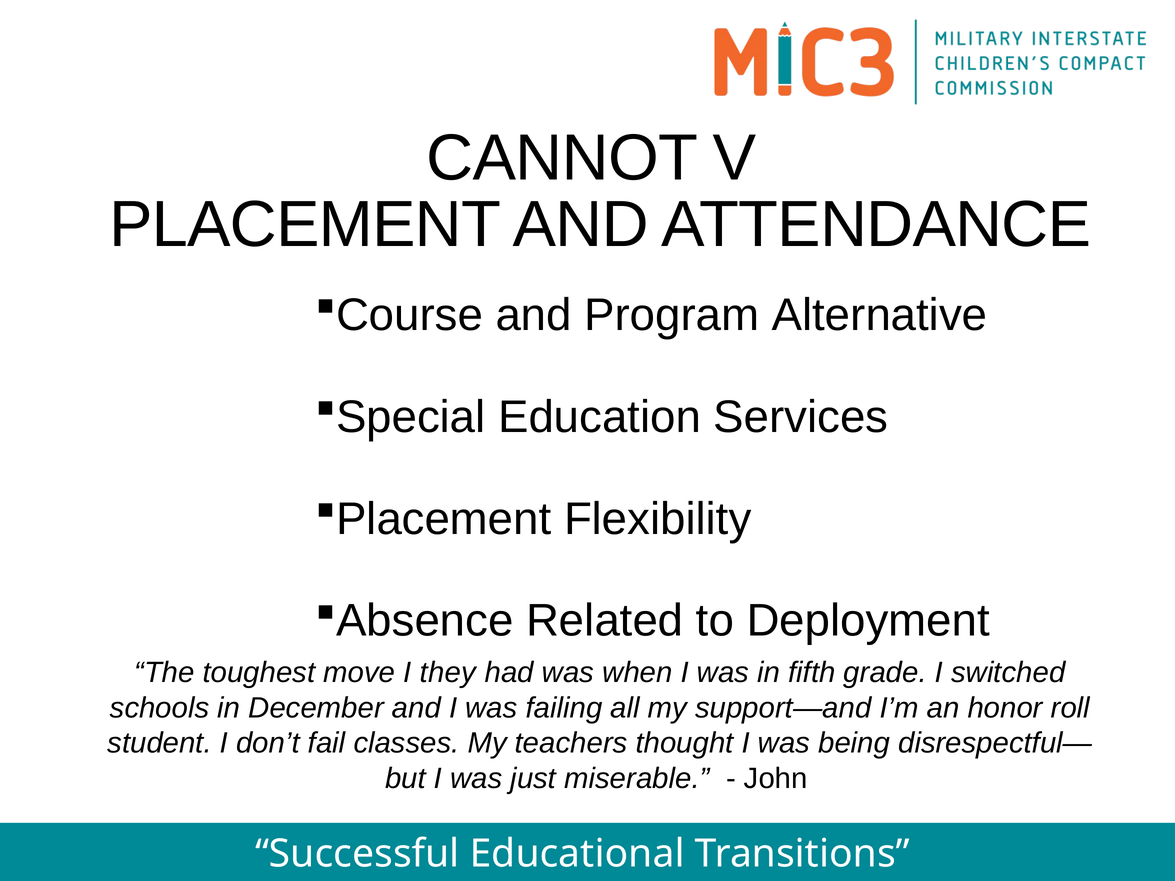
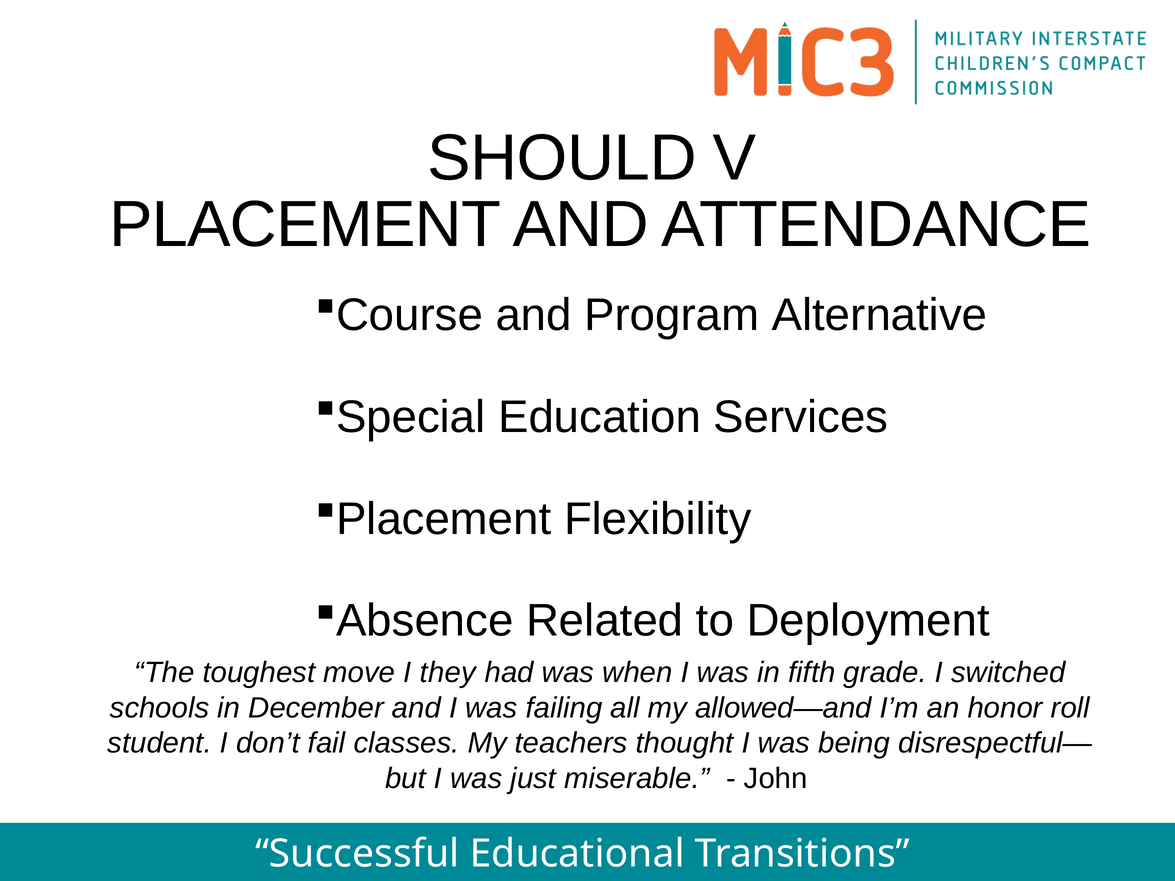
CANNOT: CANNOT -> SHOULD (562, 158)
support—and: support—and -> allowed—and (783, 708)
